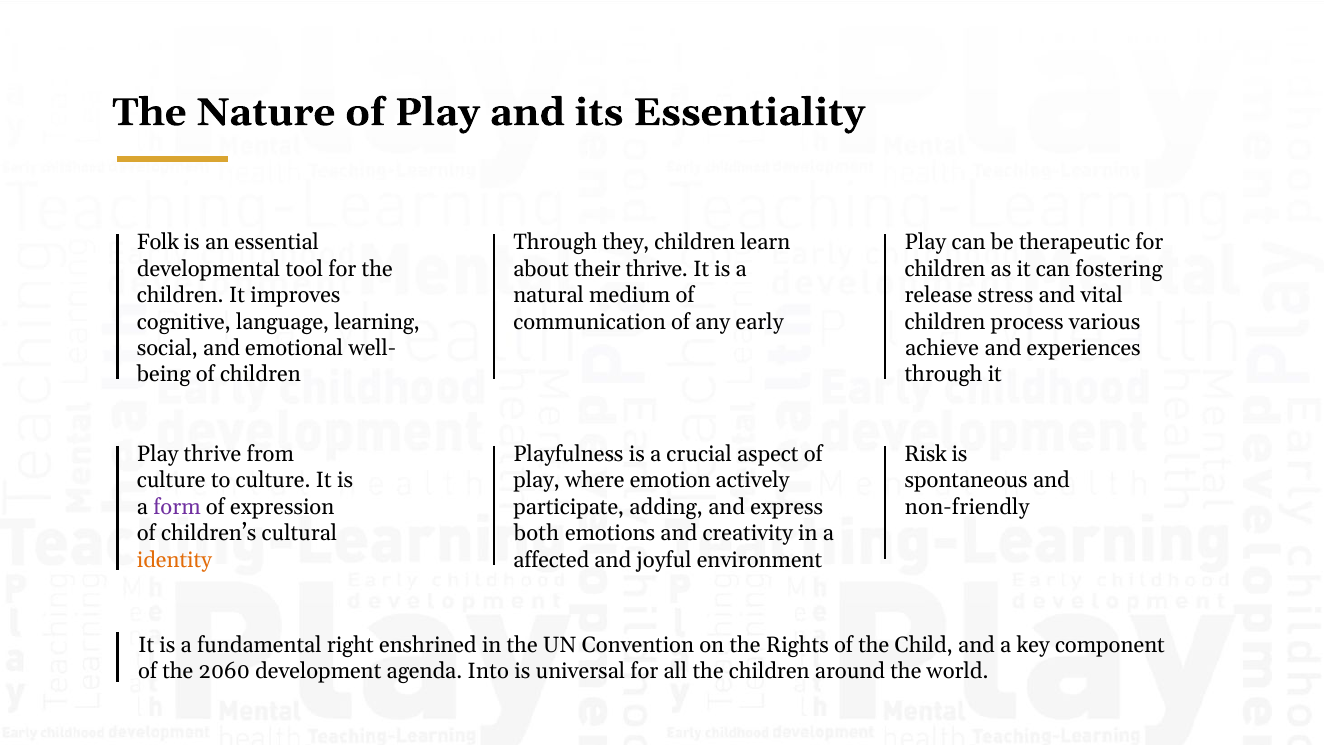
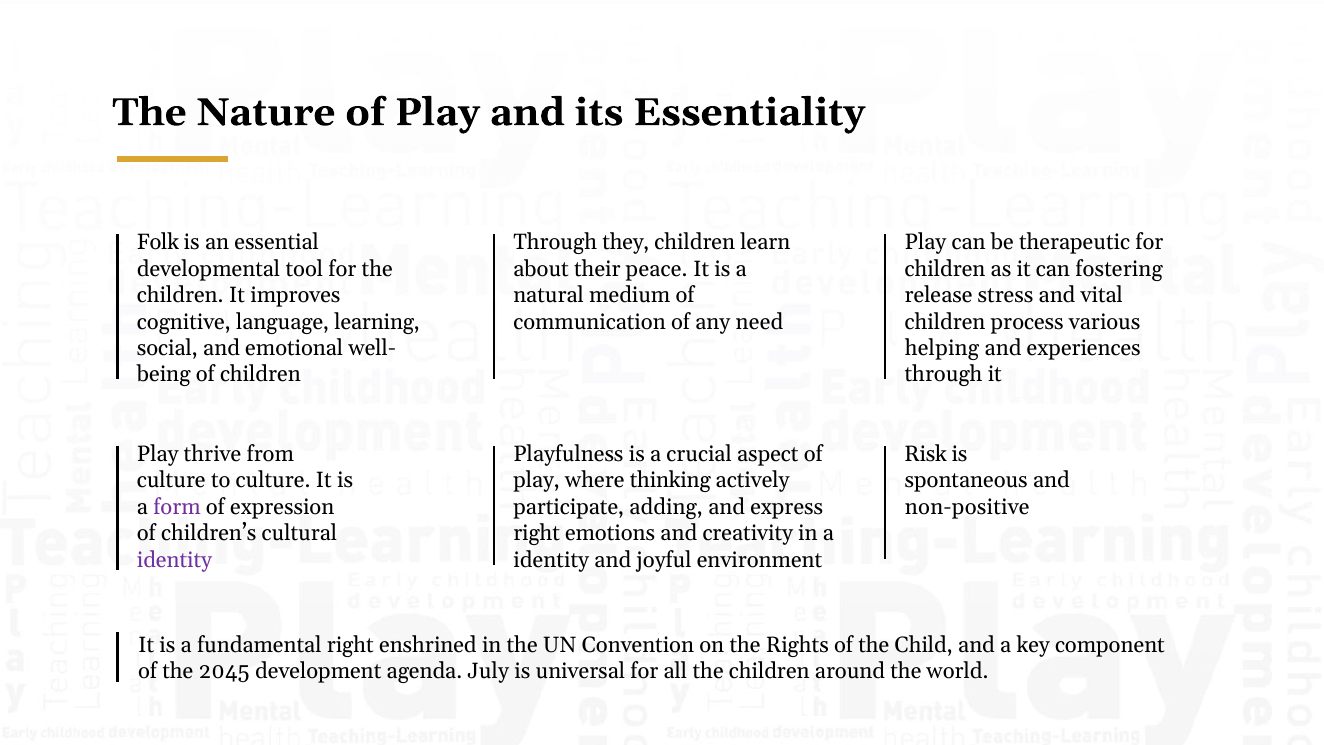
their thrive: thrive -> peace (657, 269)
early: early -> need (760, 322)
achieve: achieve -> helping (942, 348)
emotion: emotion -> thinking (670, 480)
non-friendly: non-friendly -> non-positive (967, 507)
both: both -> right (537, 533)
identity colour: orange -> purple (174, 560)
affected: affected -> identity (551, 560)
2060: 2060 -> 2045 (224, 671)
Into: Into -> July (488, 671)
